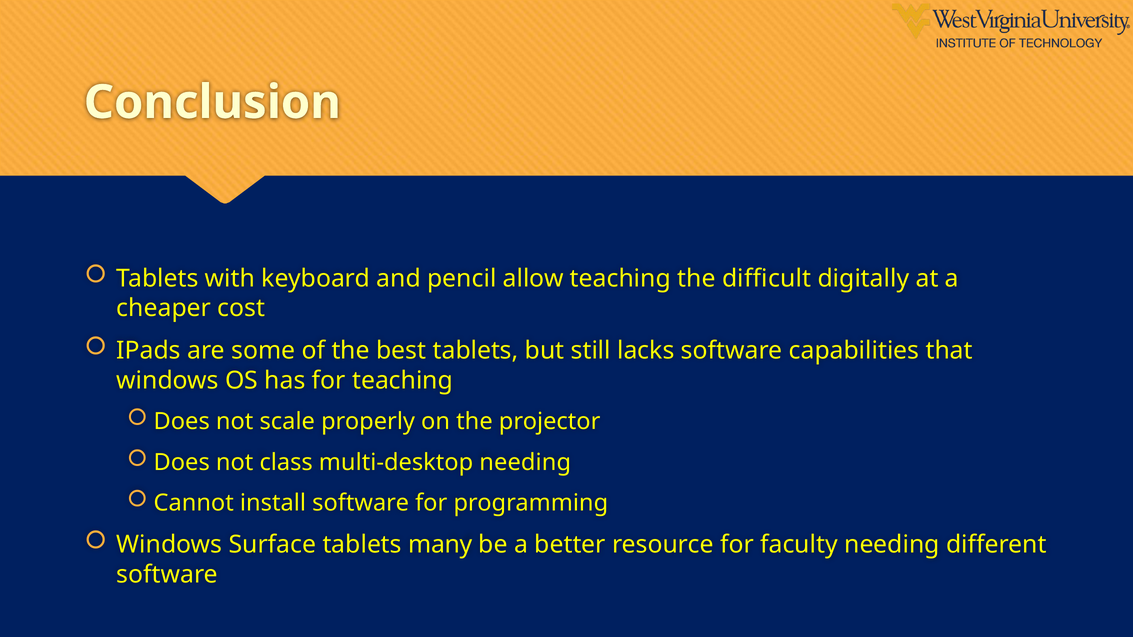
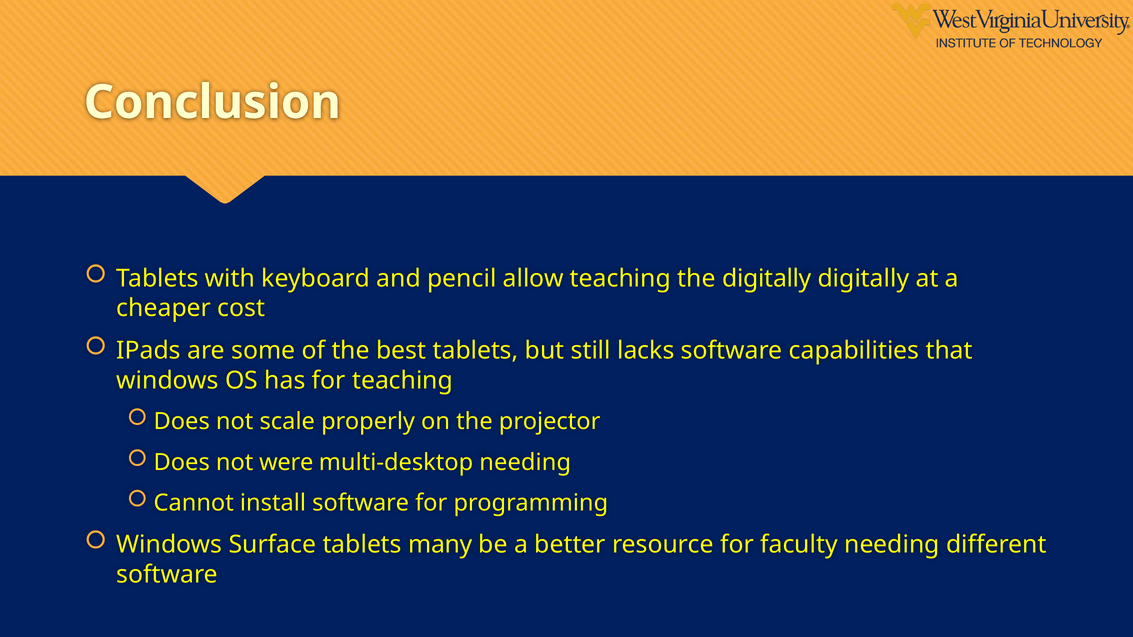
the difficult: difficult -> digitally (767, 279)
class: class -> were (286, 462)
